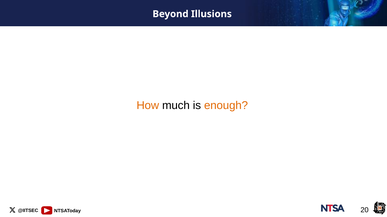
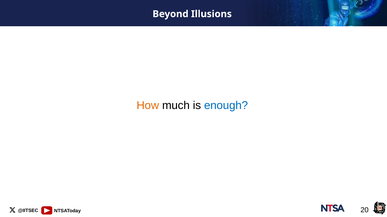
enough colour: orange -> blue (226, 106)
